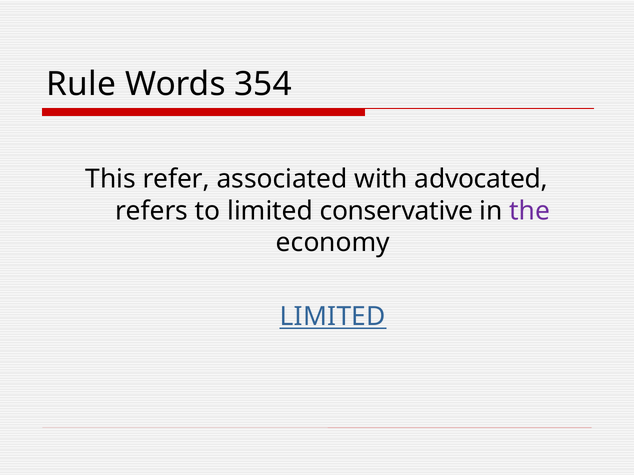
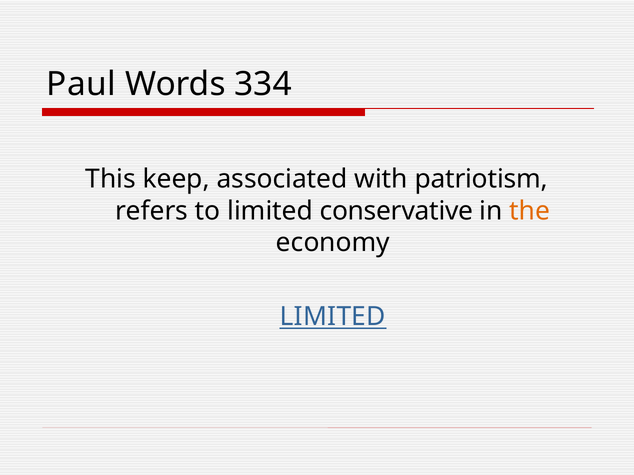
Rule: Rule -> Paul (81, 85)
354: 354 -> 334 (263, 85)
refer: refer -> keep (176, 179)
advocated: advocated -> patriotism (481, 179)
the colour: purple -> orange (530, 211)
